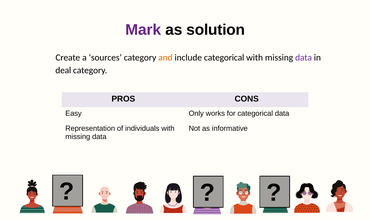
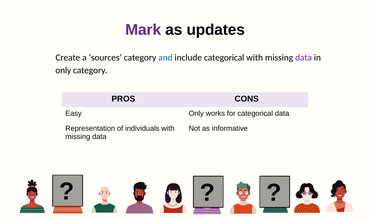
solution: solution -> updates (216, 30)
and colour: orange -> blue (165, 58)
deal: deal -> only (63, 70)
